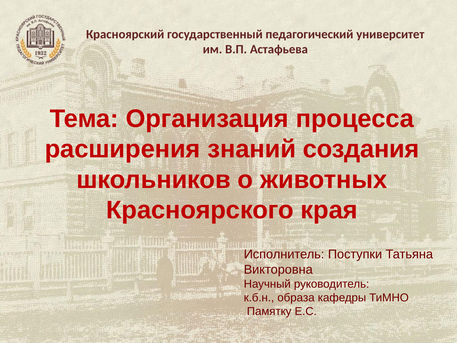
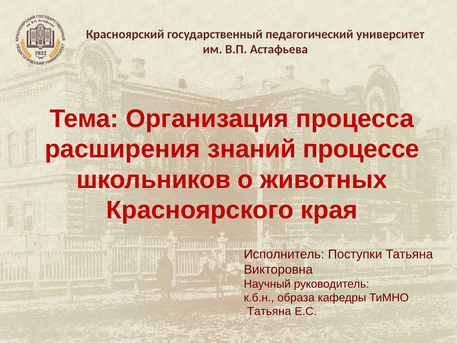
создания: создания -> процессе (361, 149)
Памятку: Памятку -> Татьяна (269, 311)
